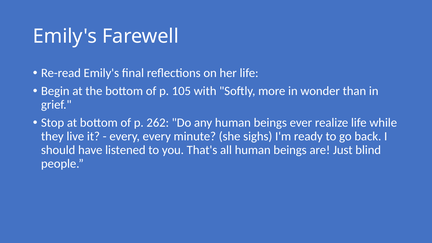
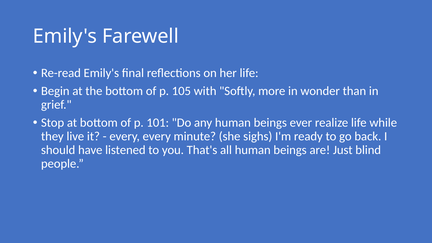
262: 262 -> 101 (158, 123)
